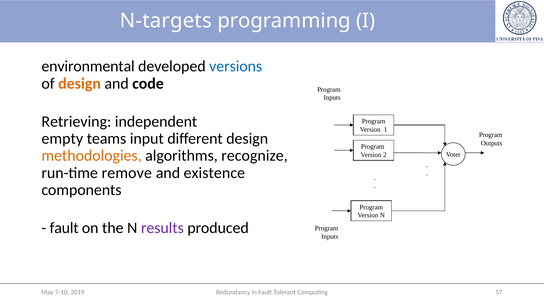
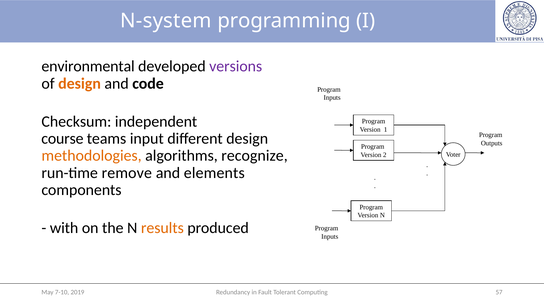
N-targets: N-targets -> N-system (166, 21)
versions colour: blue -> purple (236, 66)
Retrieving: Retrieving -> Checksum (76, 122)
empty: empty -> course (62, 139)
existence: existence -> elements (214, 173)
fault: fault -> with (64, 228)
results colour: purple -> orange (162, 228)
